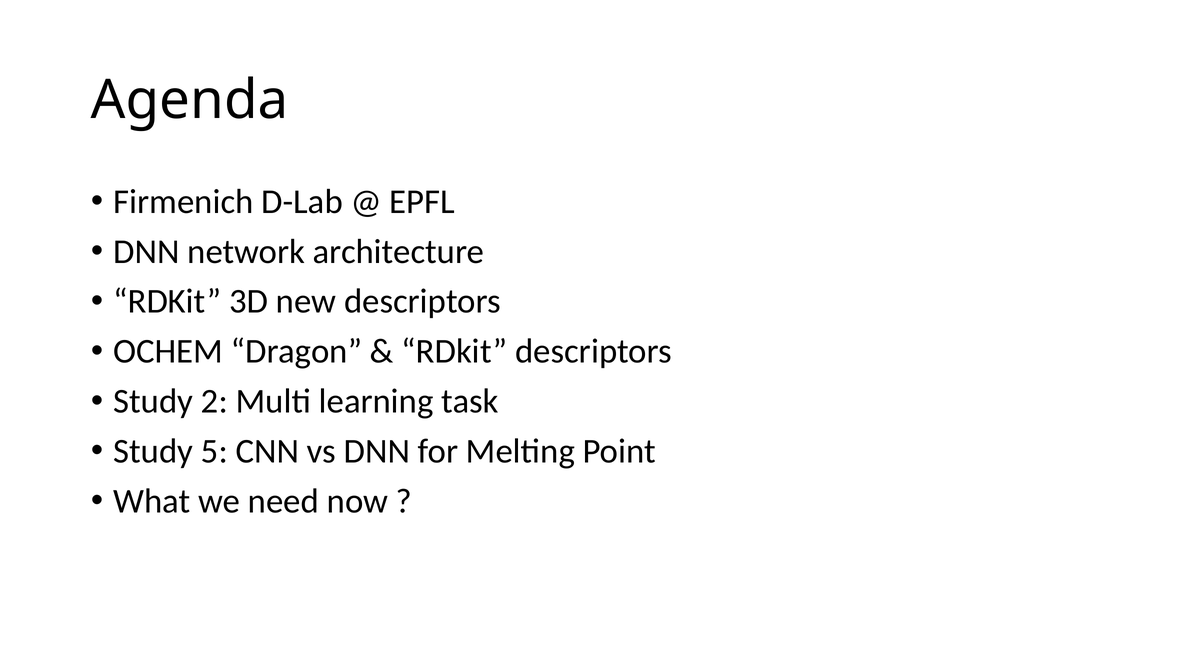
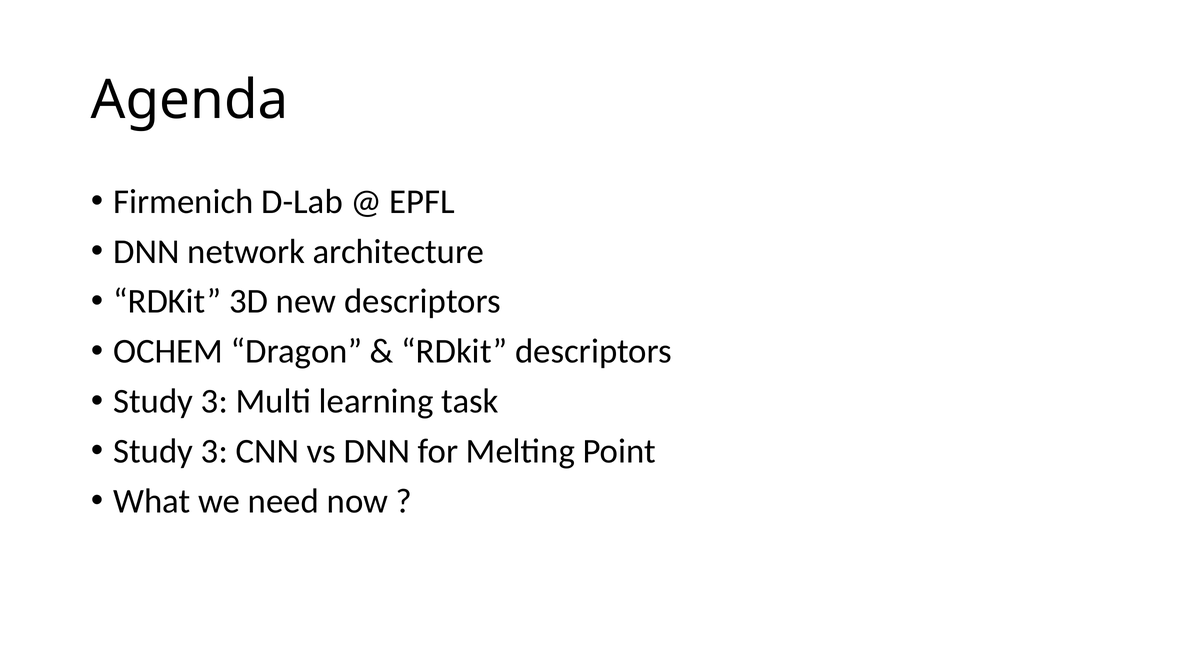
2: 2 -> 3 (214, 401)
5: 5 -> 3 (214, 451)
